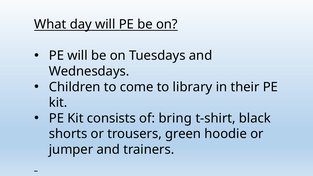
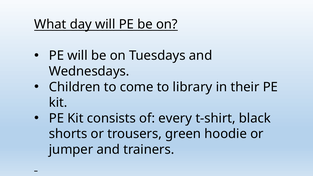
bring: bring -> every (175, 118)
